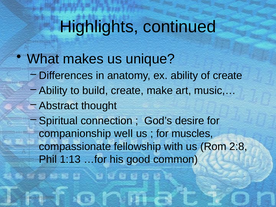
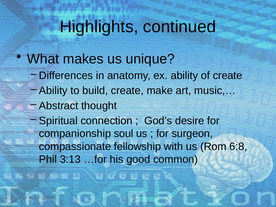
well: well -> soul (124, 134)
muscles: muscles -> surgeon (192, 134)
2:8: 2:8 -> 6:8 (238, 146)
1:13: 1:13 -> 3:13 (70, 159)
